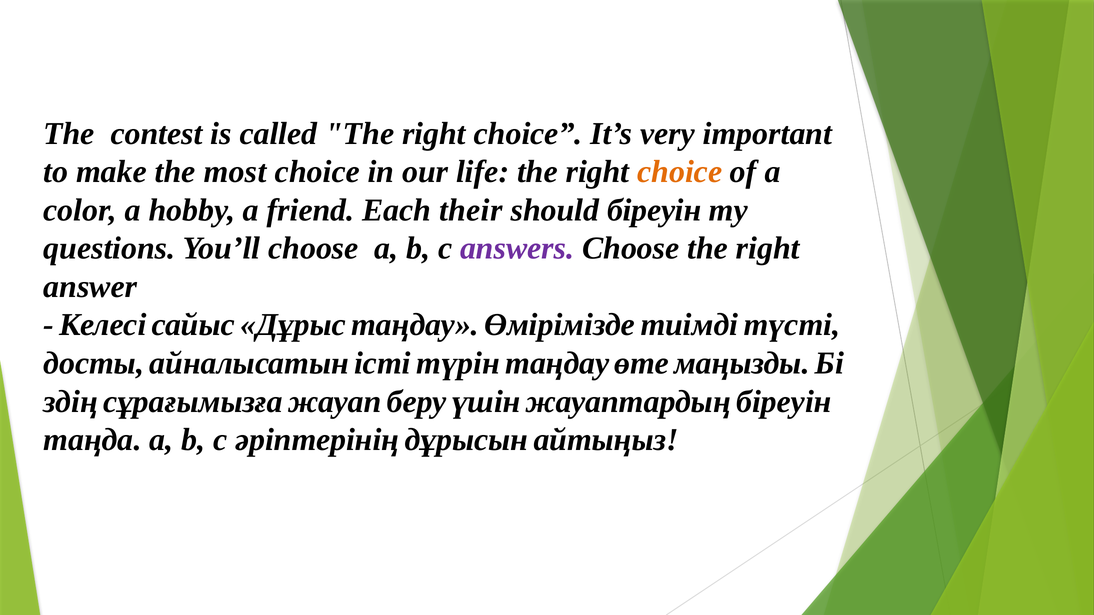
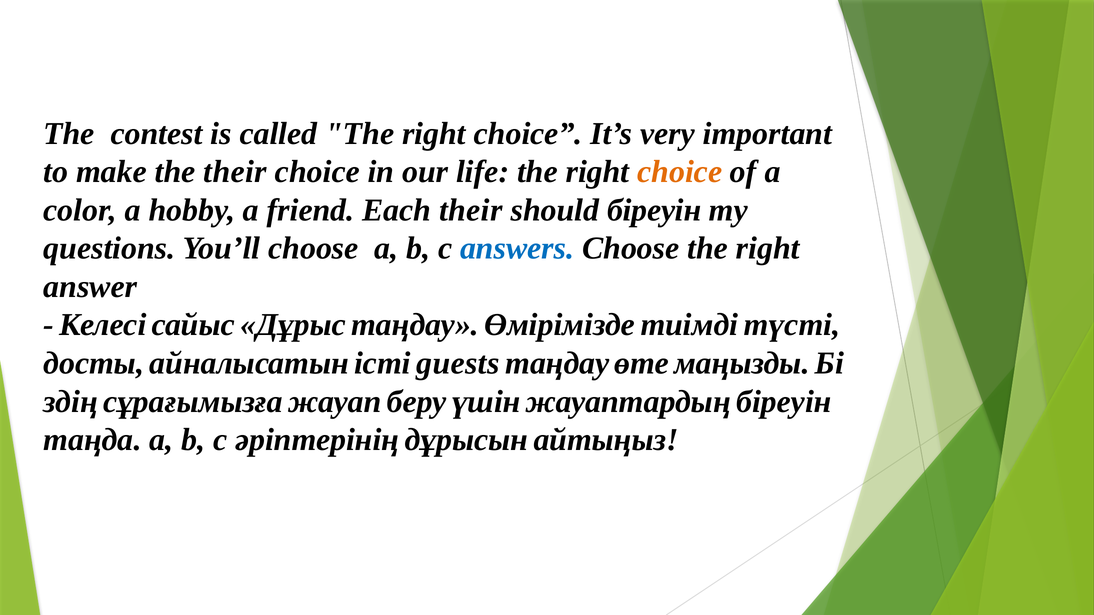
the most: most -> their (235, 172)
answers colour: purple -> blue (517, 249)
түрін: түрін -> guests (458, 363)
